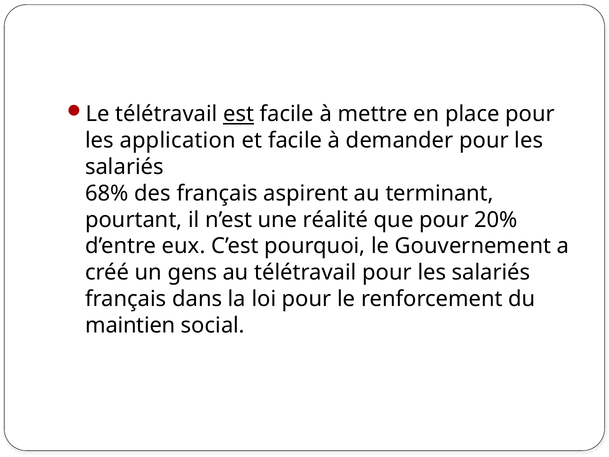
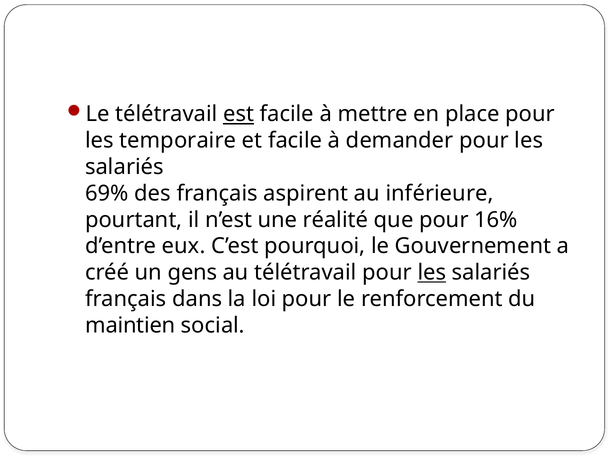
application: application -> temporaire (178, 141)
68%: 68% -> 69% (107, 193)
terminant: terminant -> inférieure (440, 193)
20%: 20% -> 16% (496, 220)
les underline: none -> present (432, 272)
